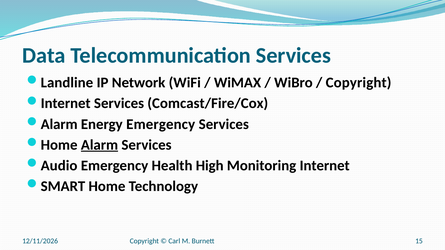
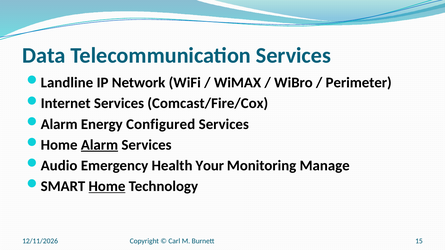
Copyright: Copyright -> Perimeter (359, 83)
Energy Emergency: Emergency -> Configured (161, 124)
High: High -> Your (210, 166)
Monitoring Internet: Internet -> Manage (325, 166)
Home underline: none -> present (107, 187)
